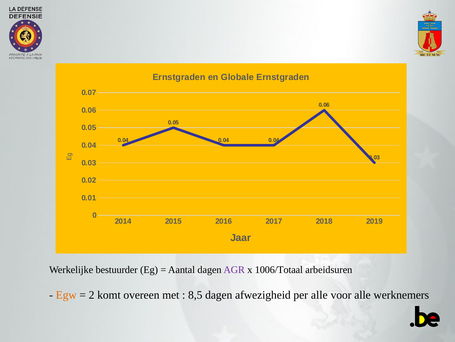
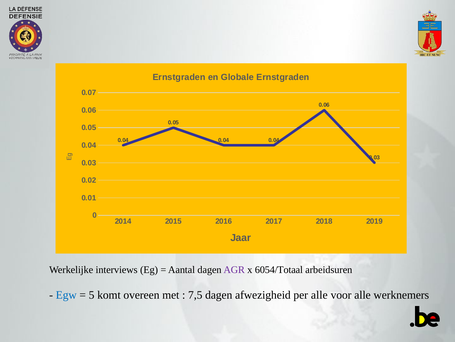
bestuurder: bestuurder -> interviews (117, 269)
1006/Totaal: 1006/Totaal -> 6054/Totaal (279, 269)
Egw colour: orange -> blue (66, 294)
2: 2 -> 5 (92, 294)
8,5: 8,5 -> 7,5 (195, 294)
